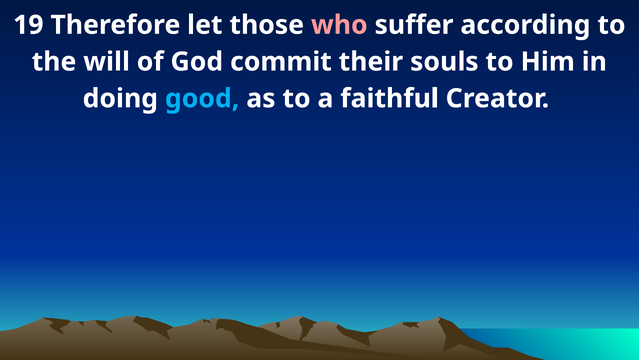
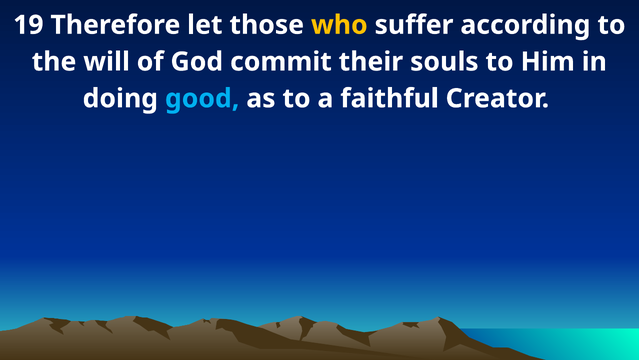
who colour: pink -> yellow (339, 25)
